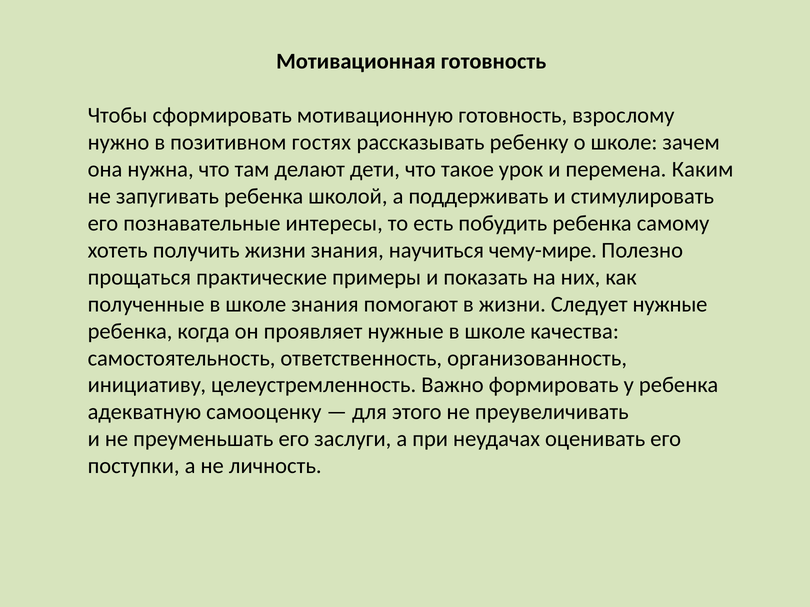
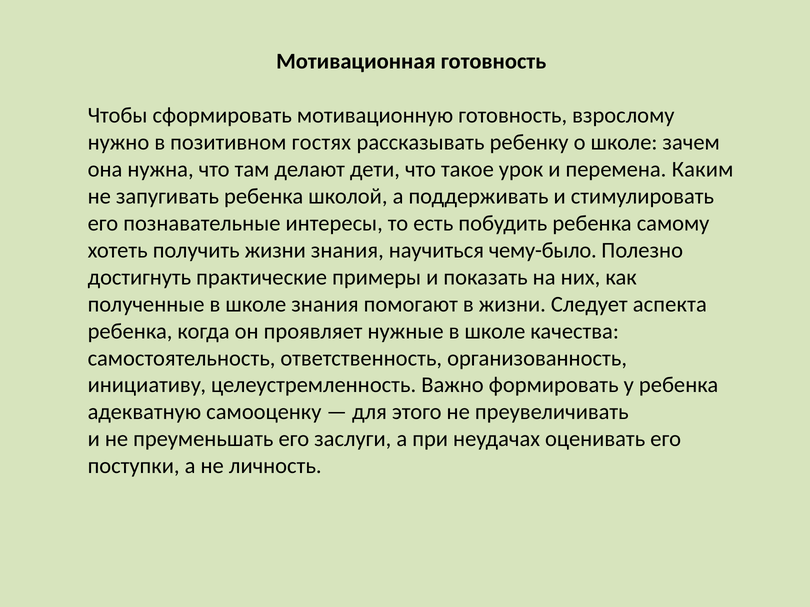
чему-мире: чему-мире -> чему-было (543, 250)
прощаться: прощаться -> достигнуть (139, 277)
Следует нужные: нужные -> аспекта (670, 304)
